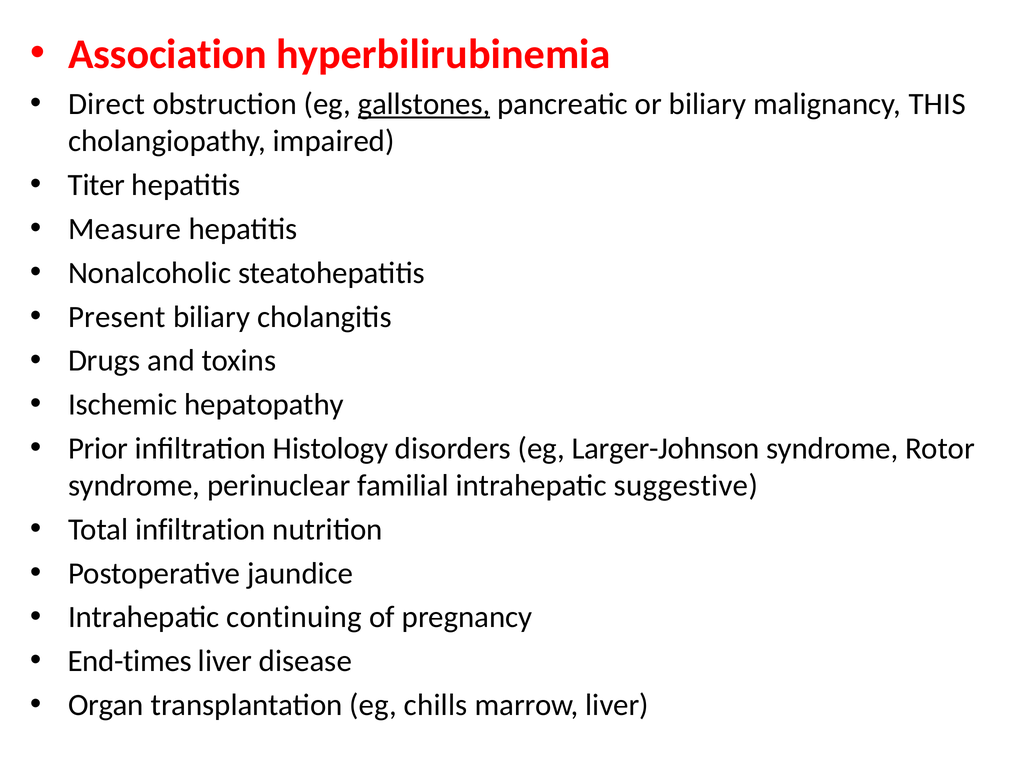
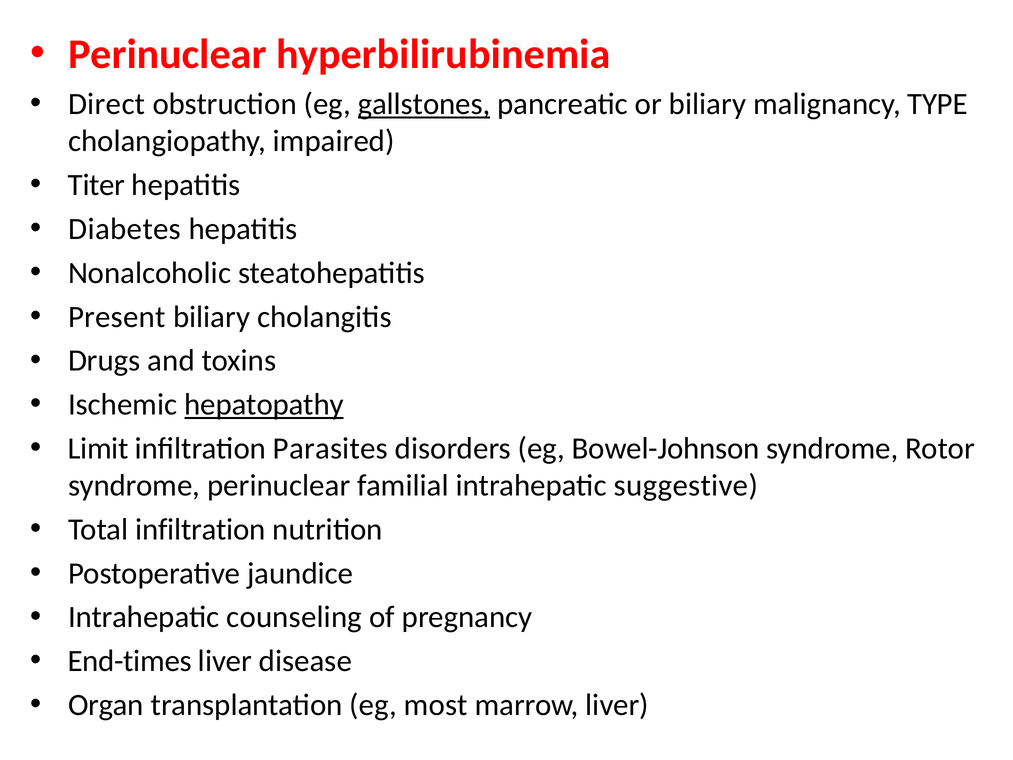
Association: Association -> Perinuclear (167, 54)
THIS: THIS -> TYPE (937, 104)
Measure: Measure -> Diabetes (125, 229)
hepatopathy underline: none -> present (264, 404)
Prior: Prior -> Limit (98, 448)
Histology: Histology -> Parasites (330, 448)
Larger-Johnson: Larger-Johnson -> Bowel-Johnson (666, 448)
continuing: continuing -> counseling (294, 617)
chills: chills -> most (436, 705)
